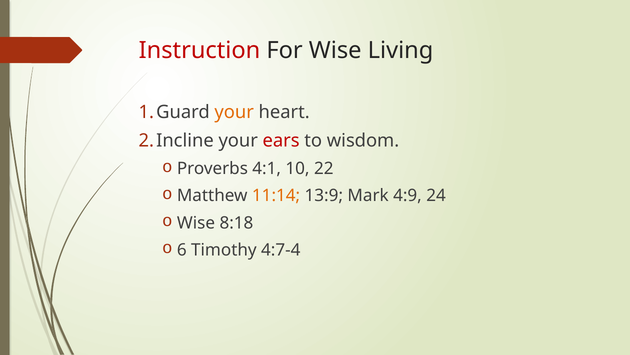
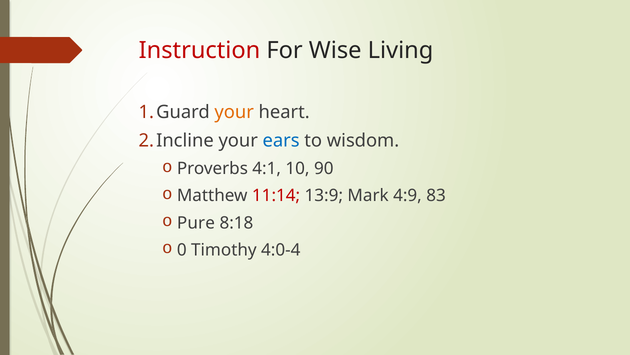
ears colour: red -> blue (281, 141)
22: 22 -> 90 (324, 168)
11:14 colour: orange -> red (276, 195)
24: 24 -> 83 (436, 195)
Wise: Wise -> Pure (196, 223)
6: 6 -> 0 (182, 250)
4:7-4: 4:7-4 -> 4:0-4 (281, 250)
